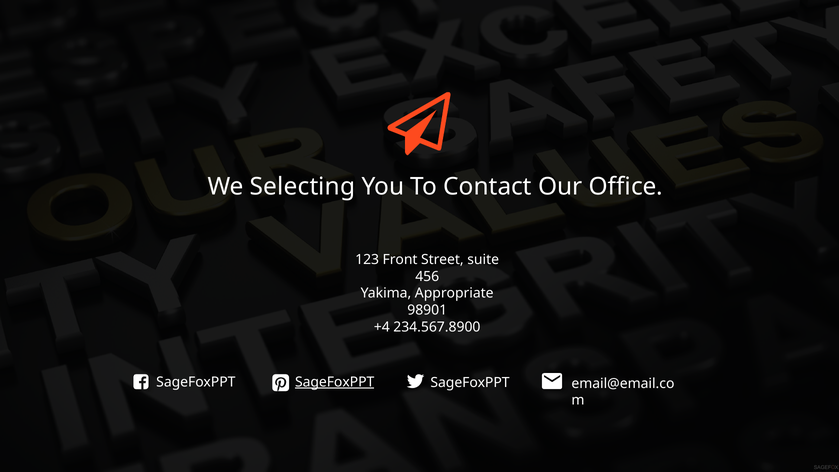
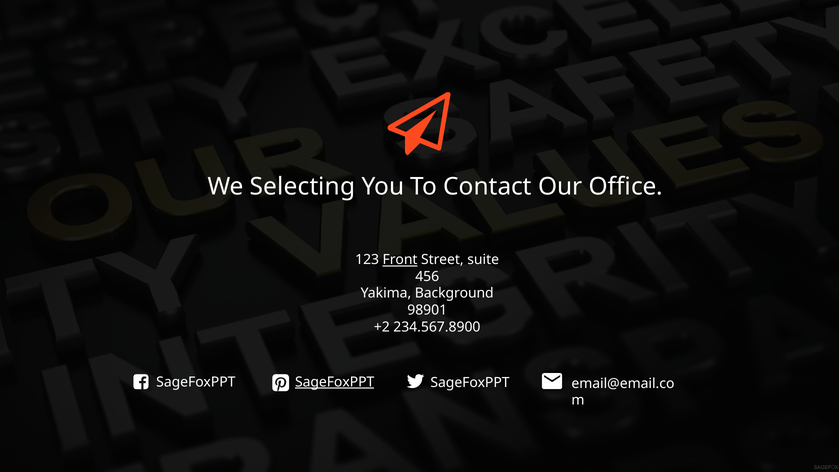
Front underline: none -> present (400, 260)
Appropriate: Appropriate -> Background (454, 293)
+4: +4 -> +2 (382, 327)
